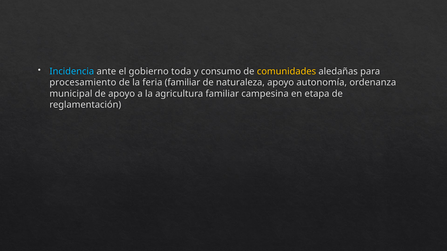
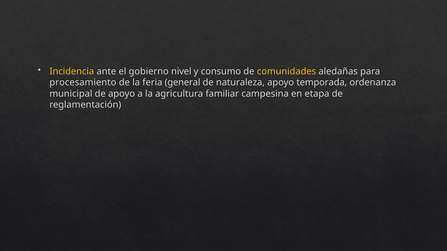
Incidencia colour: light blue -> yellow (72, 71)
toda: toda -> nivel (181, 71)
feria familiar: familiar -> general (183, 83)
autonomía: autonomía -> temporada (322, 83)
